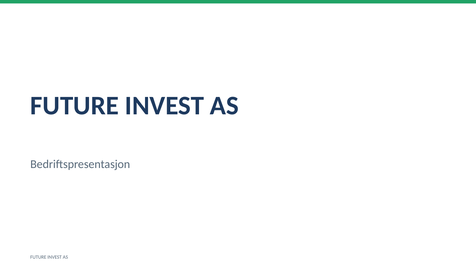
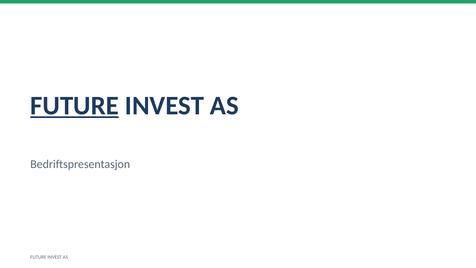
FUTURE underline: none -> present (75, 106)
